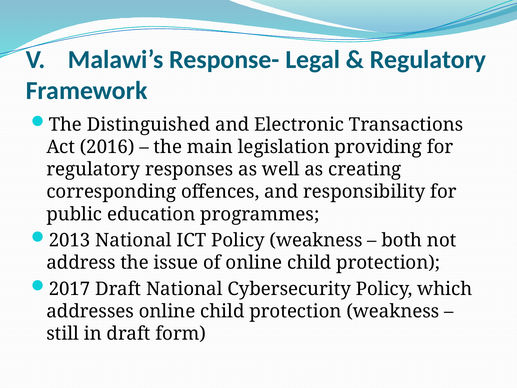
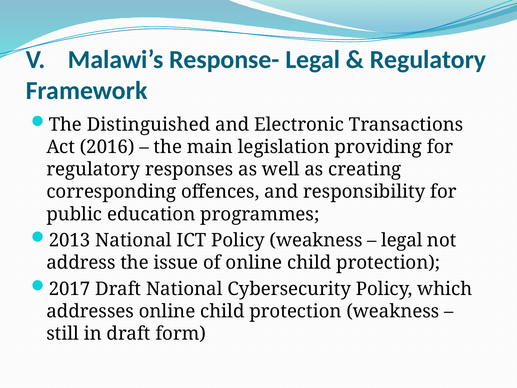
both: both -> legal (402, 240)
